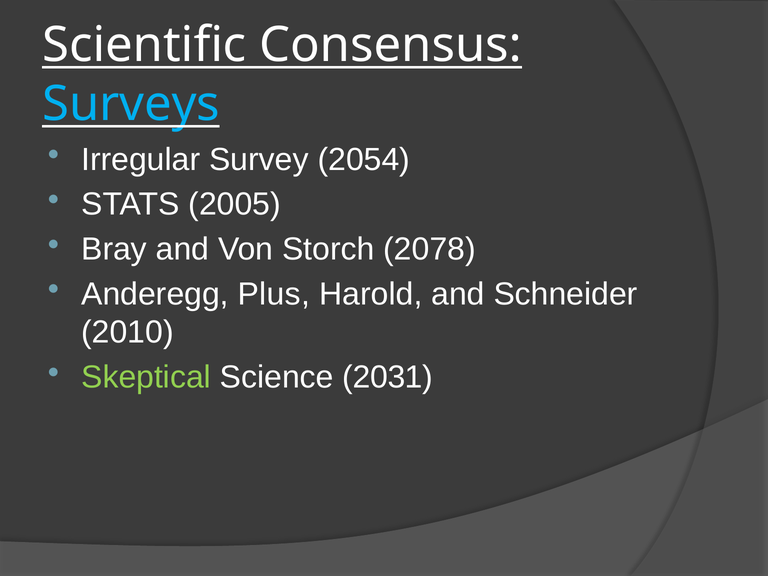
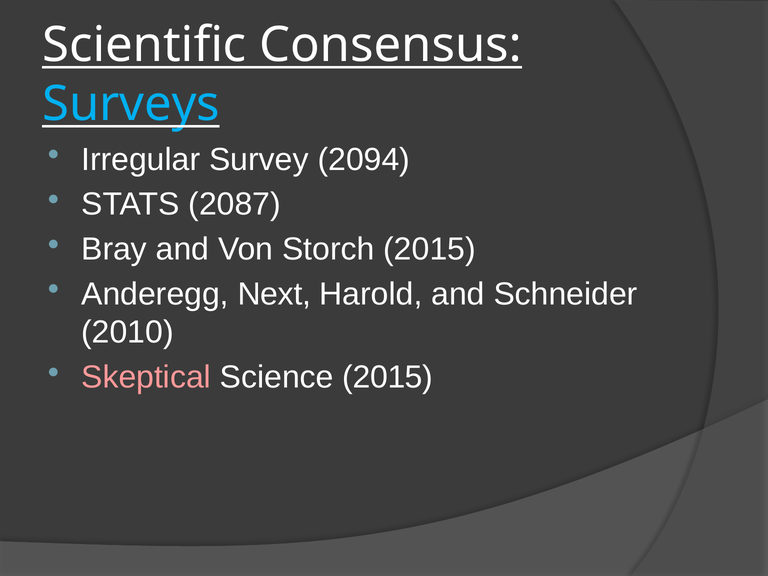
2054: 2054 -> 2094 (364, 160)
2005: 2005 -> 2087 (235, 204)
Storch 2078: 2078 -> 2015 (430, 249)
Plus: Plus -> Next (274, 294)
Skeptical colour: light green -> pink (146, 377)
Science 2031: 2031 -> 2015 (388, 377)
